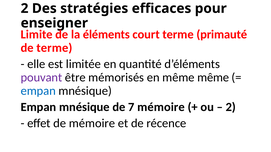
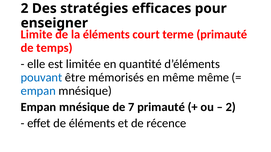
de terme: terme -> temps (54, 48)
pouvant colour: purple -> blue (41, 78)
7 mémoire: mémoire -> primauté (161, 107)
de mémoire: mémoire -> éléments (92, 124)
